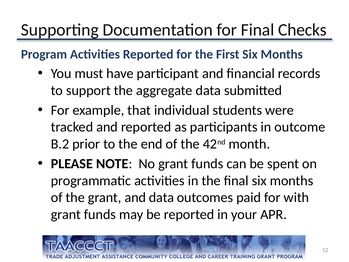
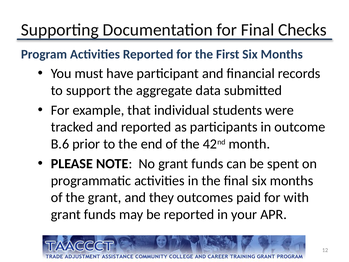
B.2: B.2 -> B.6 (60, 144)
and data: data -> they (162, 197)
